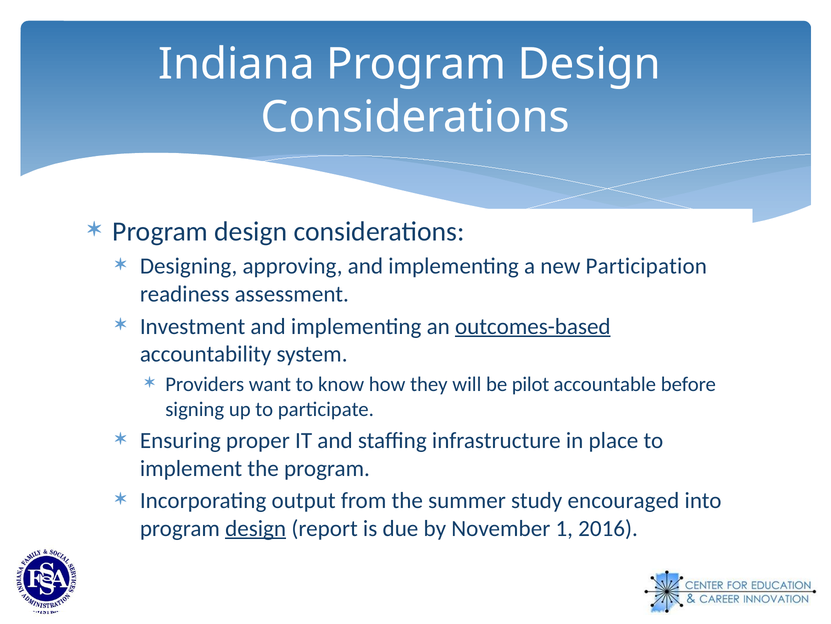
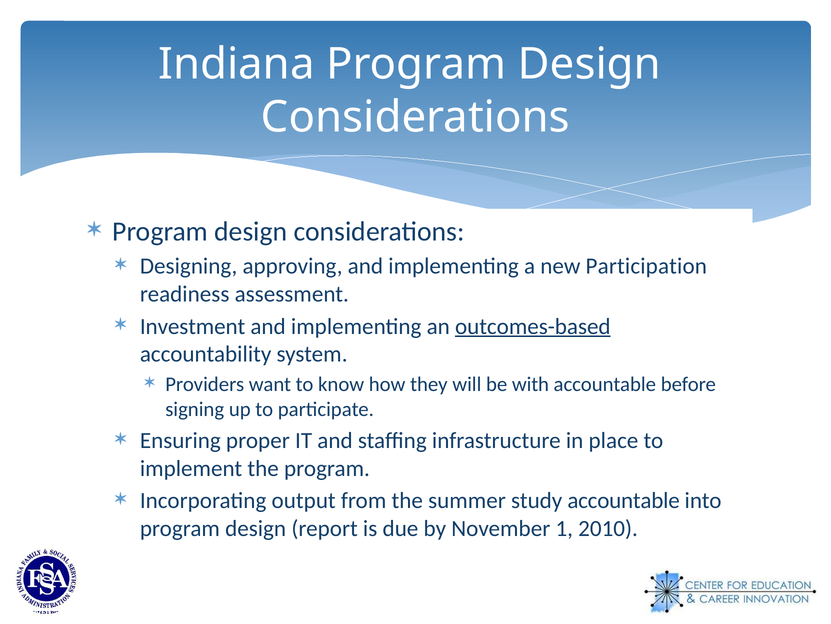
pilot: pilot -> with (530, 384)
study encouraged: encouraged -> accountable (624, 500)
design underline: present -> none (256, 528)
2016: 2016 -> 2010 (608, 528)
